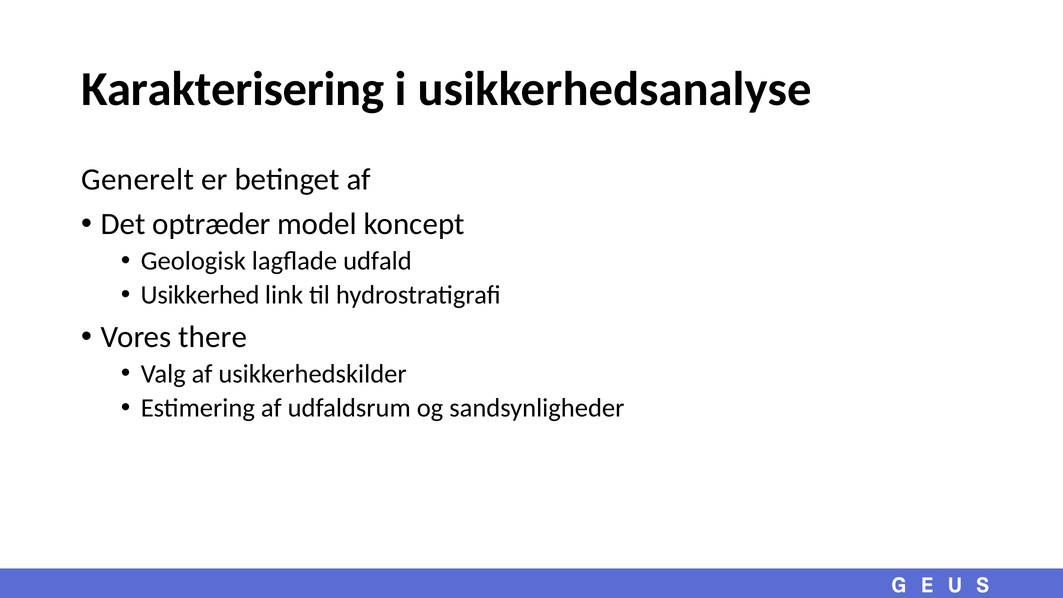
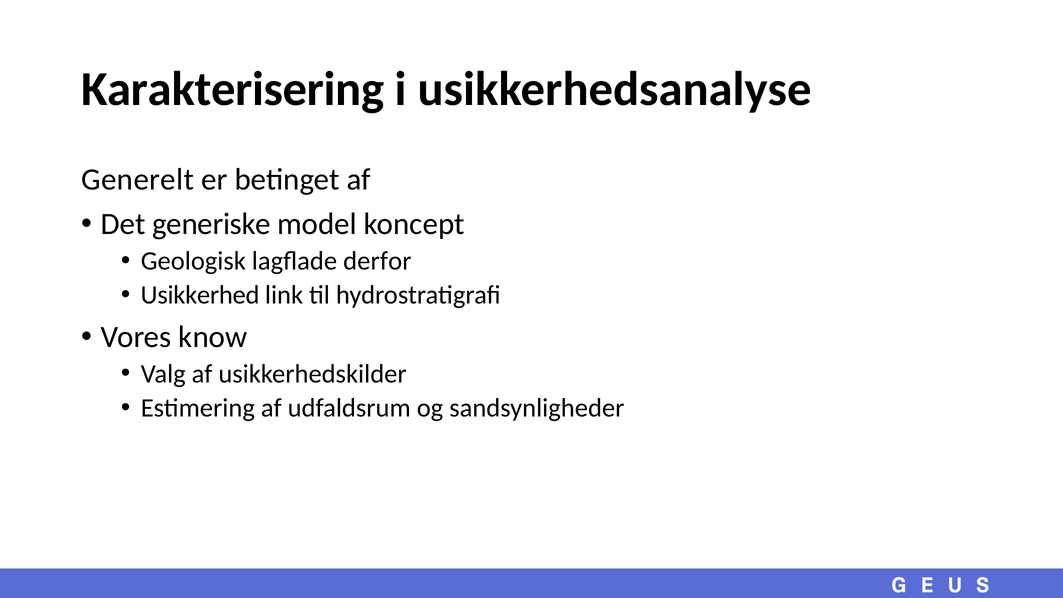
optræder: optræder -> generiske (212, 224)
udfald: udfald -> derfor (377, 261)
there: there -> know (213, 337)
